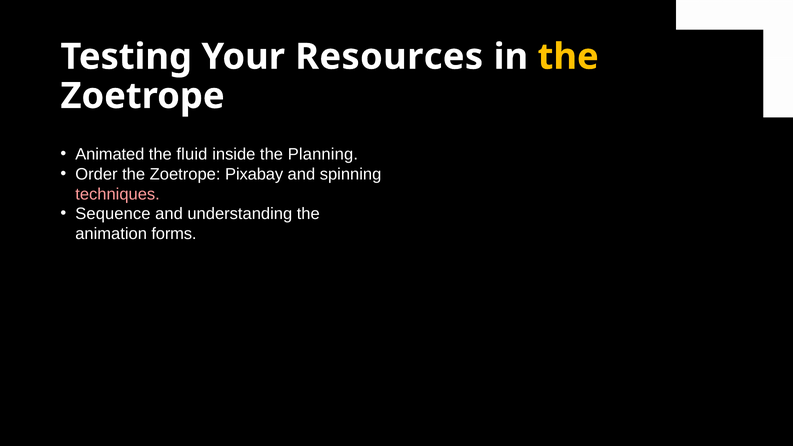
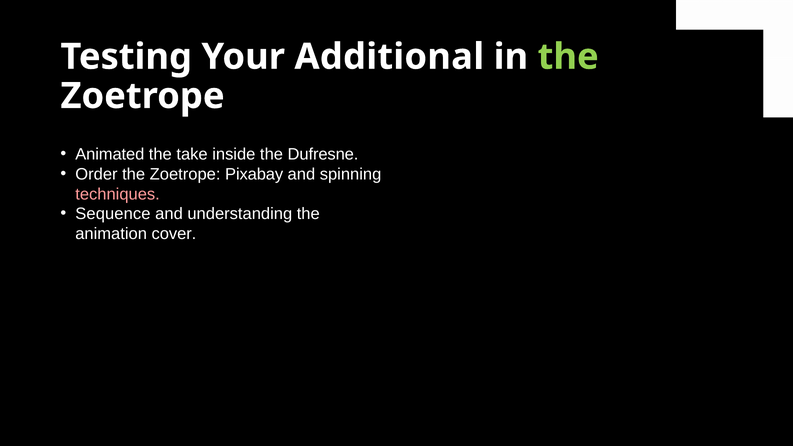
Resources: Resources -> Additional (389, 57)
the colour: yellow -> light green (568, 57)
fluid: fluid -> take (192, 154)
Planning: Planning -> Dufresne (323, 154)
forms: forms -> cover (174, 234)
